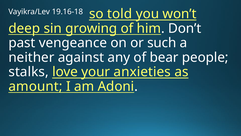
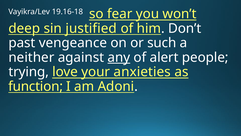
told: told -> fear (120, 14)
growing: growing -> justified (91, 28)
any underline: none -> present (119, 57)
bear: bear -> alert (164, 57)
stalks: stalks -> trying (29, 72)
amount: amount -> function (36, 86)
